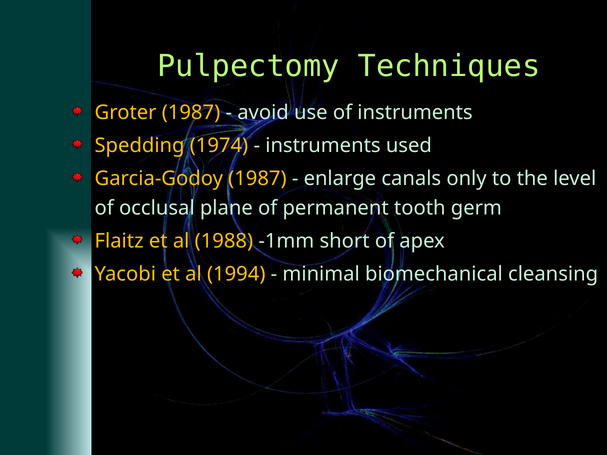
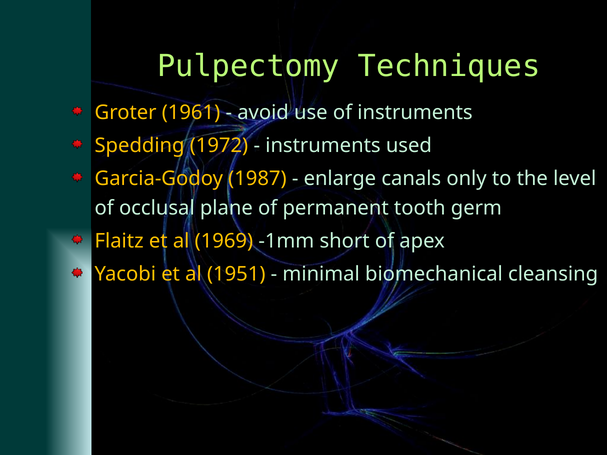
Groter 1987: 1987 -> 1961 (191, 112)
1974: 1974 -> 1972 (219, 146)
1988: 1988 -> 1969 (224, 241)
1994: 1994 -> 1951 (236, 274)
